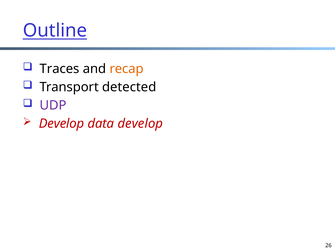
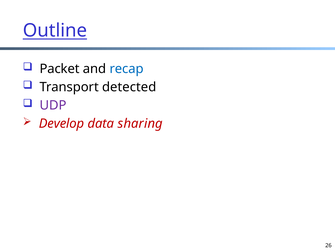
Traces: Traces -> Packet (60, 69)
recap colour: orange -> blue (127, 69)
data develop: develop -> sharing (140, 124)
